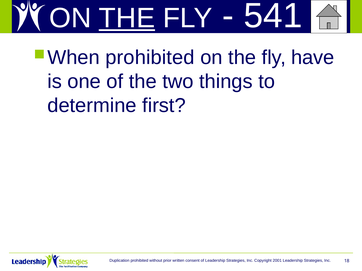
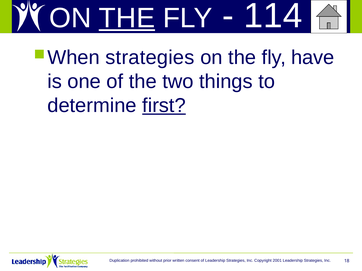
541: 541 -> 114 (273, 16)
When prohibited: prohibited -> strategies (150, 58)
first underline: none -> present (164, 106)
